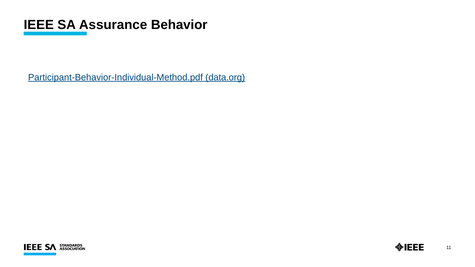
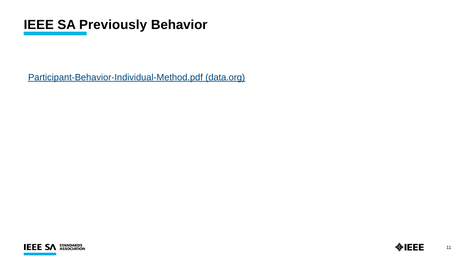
Assurance: Assurance -> Previously (113, 25)
